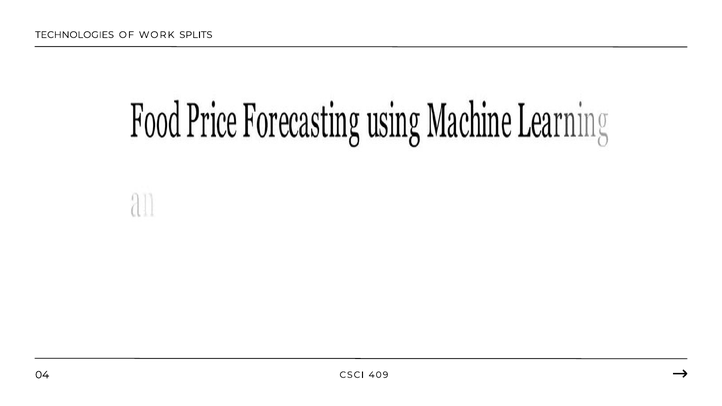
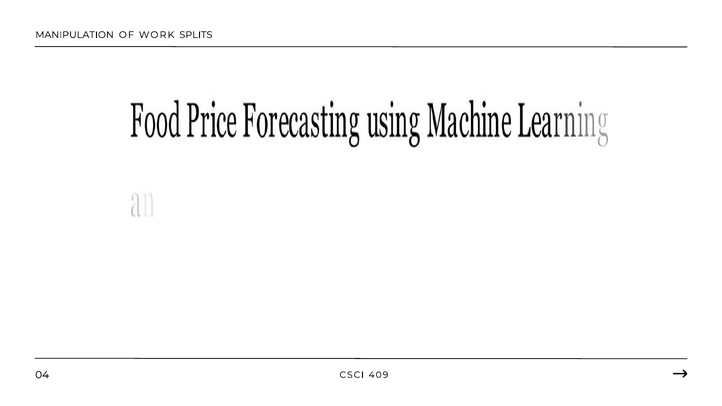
TECHNOLOGIES: TECHNOLOGIES -> MANIPULATION (75, 35)
